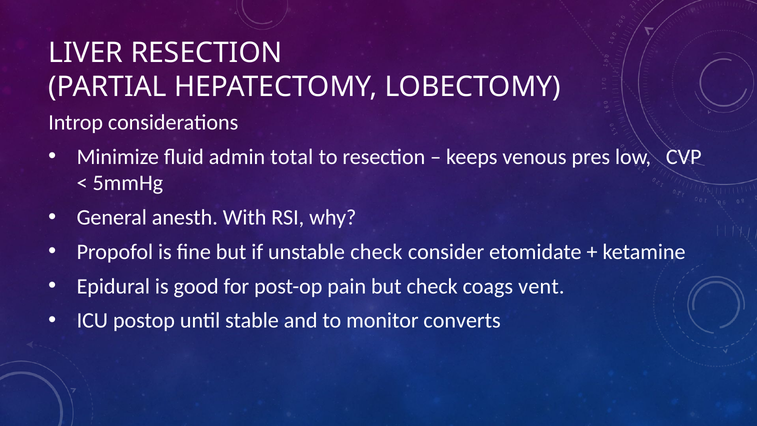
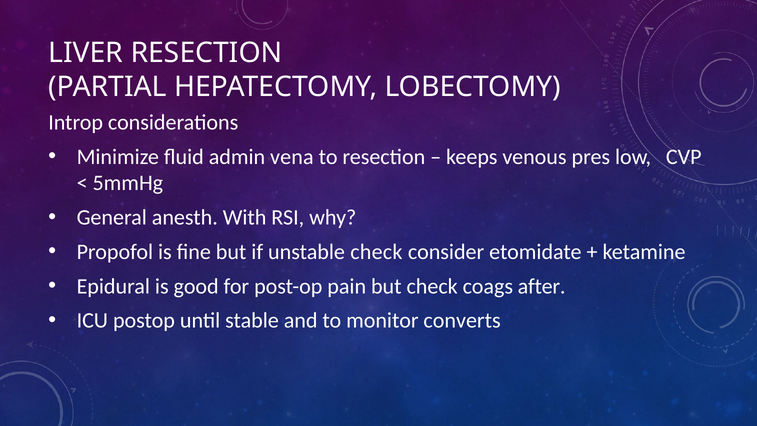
total: total -> vena (292, 157)
vent: vent -> after (542, 286)
